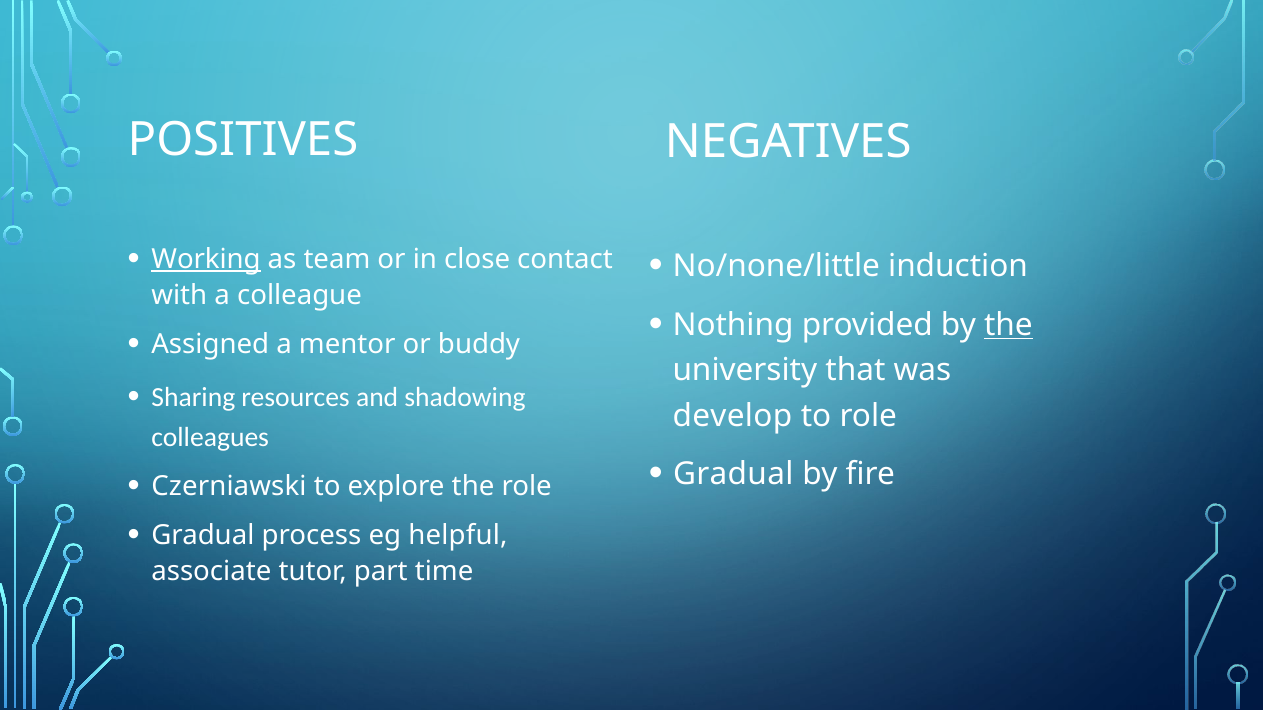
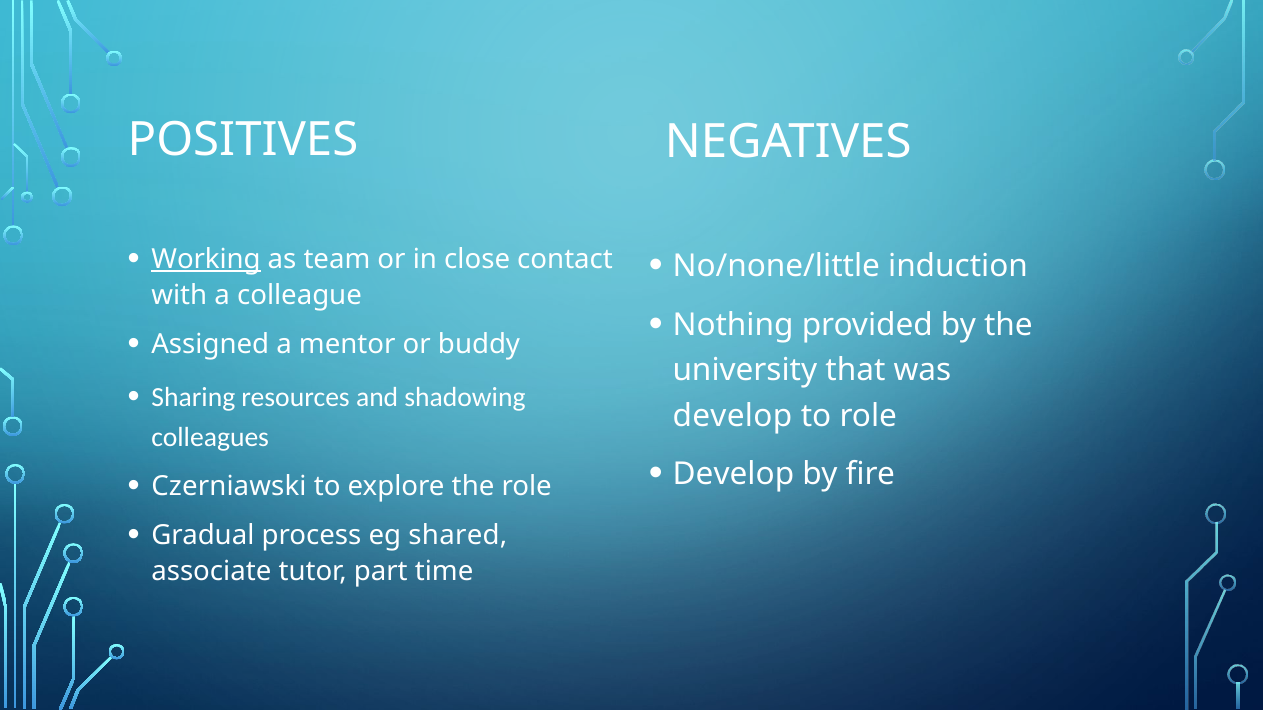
the underline: present -> none (1008, 325)
Gradual: Gradual -> Develop (733, 475)
helpful: helpful -> shared (458, 536)
